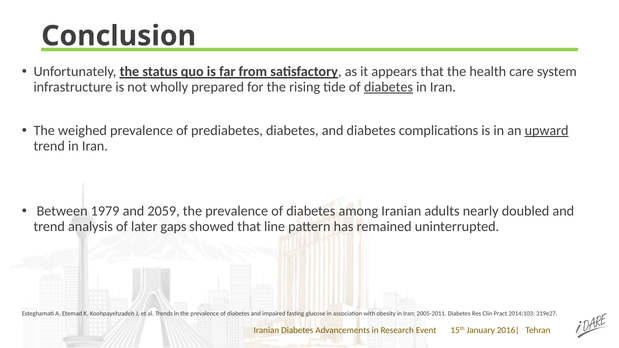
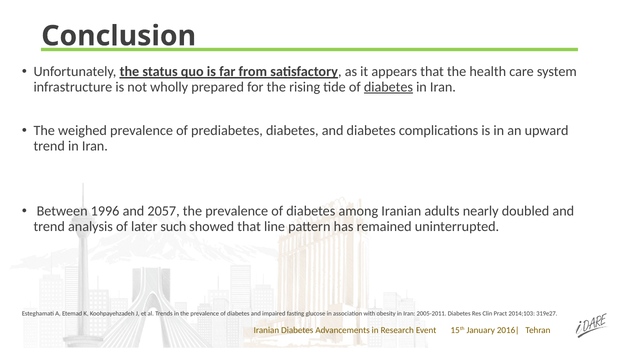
upward underline: present -> none (547, 131)
1979: 1979 -> 1996 (105, 211)
2059: 2059 -> 2057 (164, 211)
gaps: gaps -> such (173, 226)
